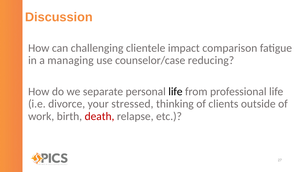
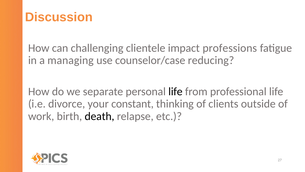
comparison: comparison -> professions (230, 48)
stressed: stressed -> constant (132, 104)
death colour: red -> black (100, 116)
